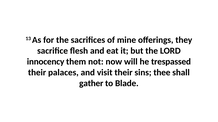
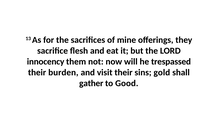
palaces: palaces -> burden (63, 73)
thee: thee -> gold (162, 73)
Blade: Blade -> Good (127, 84)
